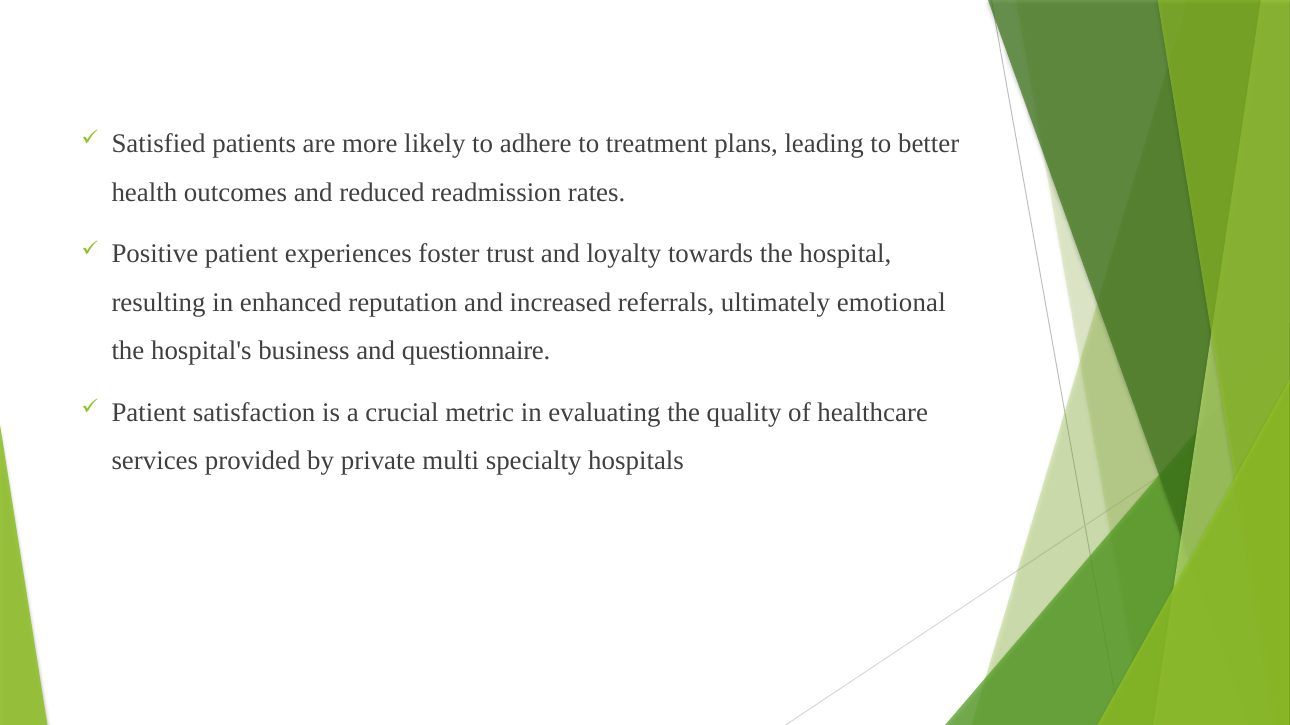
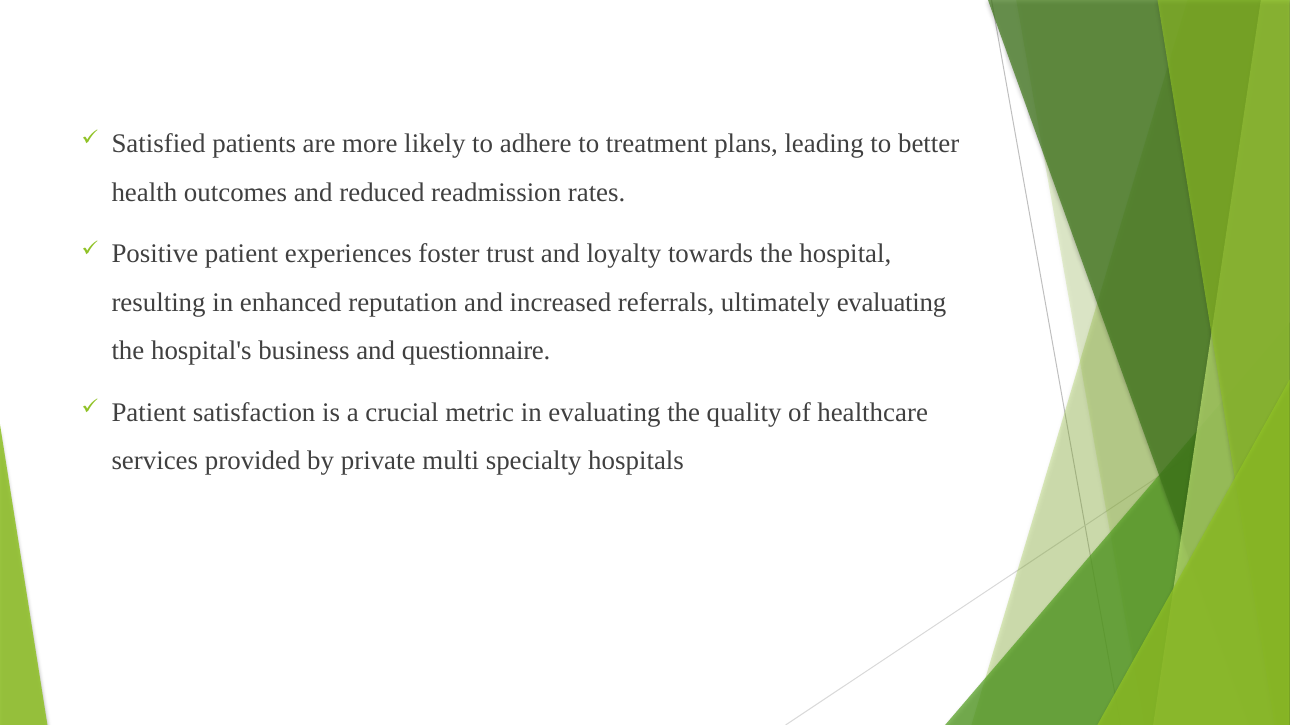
ultimately emotional: emotional -> evaluating (891, 303)
